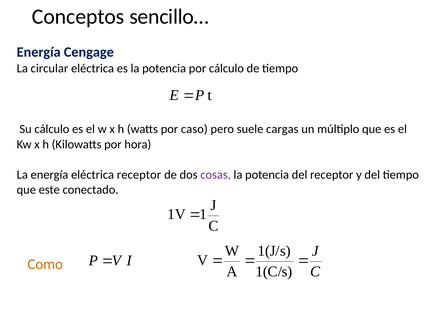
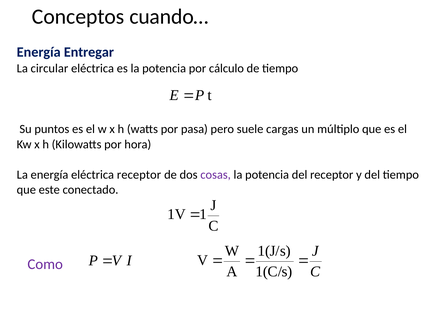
sencillo…: sencillo… -> cuando… (169, 17)
Cengage: Cengage -> Entregar (89, 52)
Su cálculo: cálculo -> puntos (52, 129)
caso: caso -> pasa (194, 129)
Como colour: orange -> purple (45, 264)
